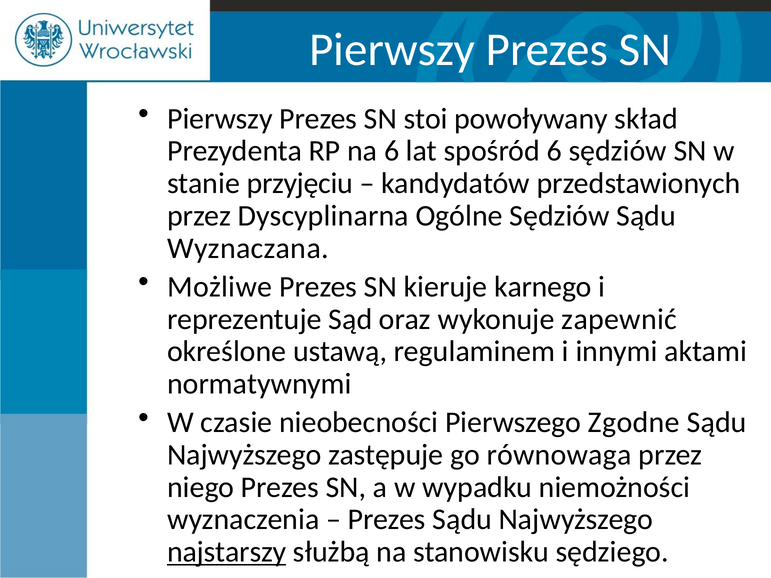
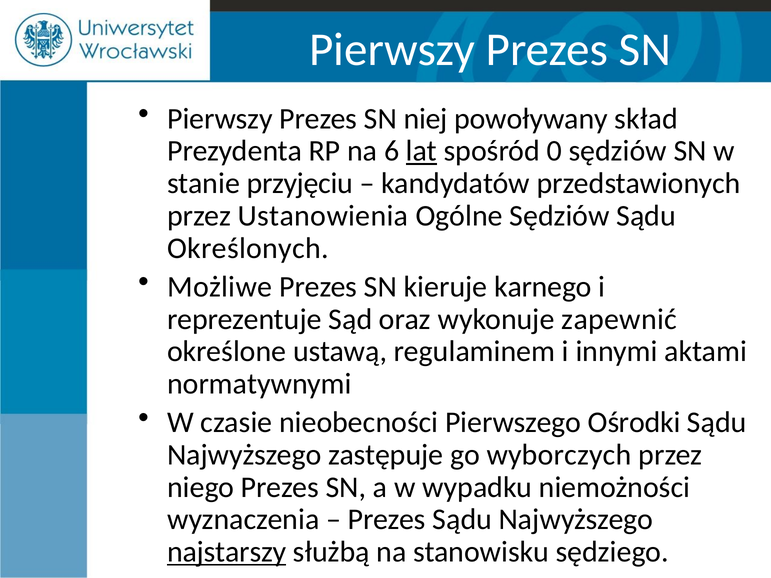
stoi: stoi -> niej (426, 119)
lat underline: none -> present (421, 151)
spośród 6: 6 -> 0 (554, 151)
Dyscyplinarna: Dyscyplinarna -> Ustanowienia (323, 216)
Wyznaczana: Wyznaczana -> Określonych (248, 248)
Zgodne: Zgodne -> Ośrodki (634, 423)
równowaga: równowaga -> wyborczych (559, 455)
